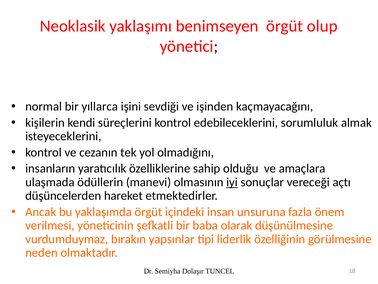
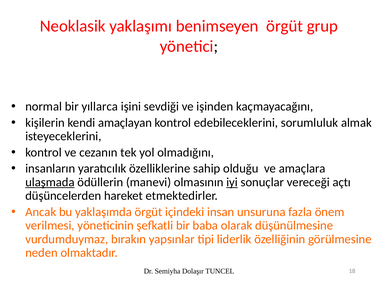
olup: olup -> grup (322, 26)
süreçlerini: süreçlerini -> amaçlayan (125, 122)
ulaşmada underline: none -> present (50, 182)
